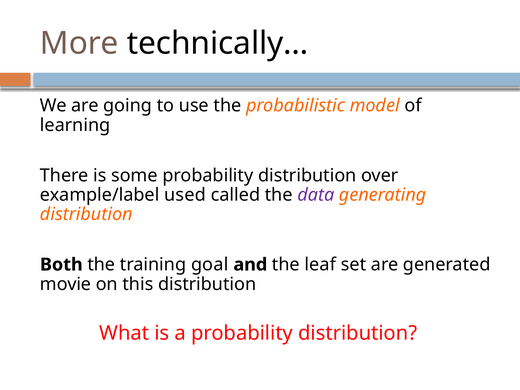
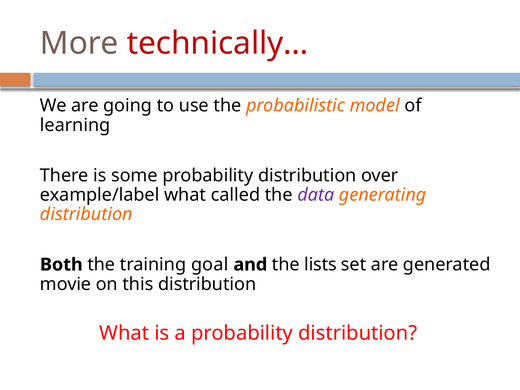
technically… colour: black -> red (218, 43)
example/label used: used -> what (185, 195)
leaf: leaf -> lists (320, 265)
